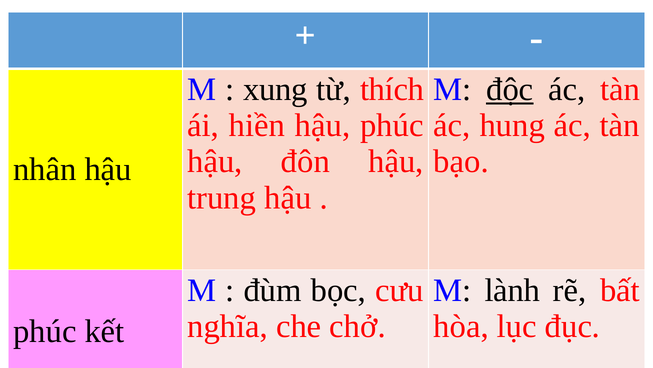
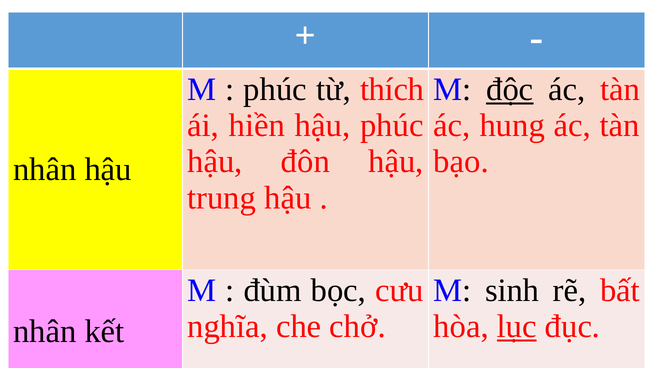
xung: xung -> phúc (275, 89)
lành: lành -> sinh (512, 290)
lục underline: none -> present (517, 326)
phúc: phúc -> nhân (45, 331)
